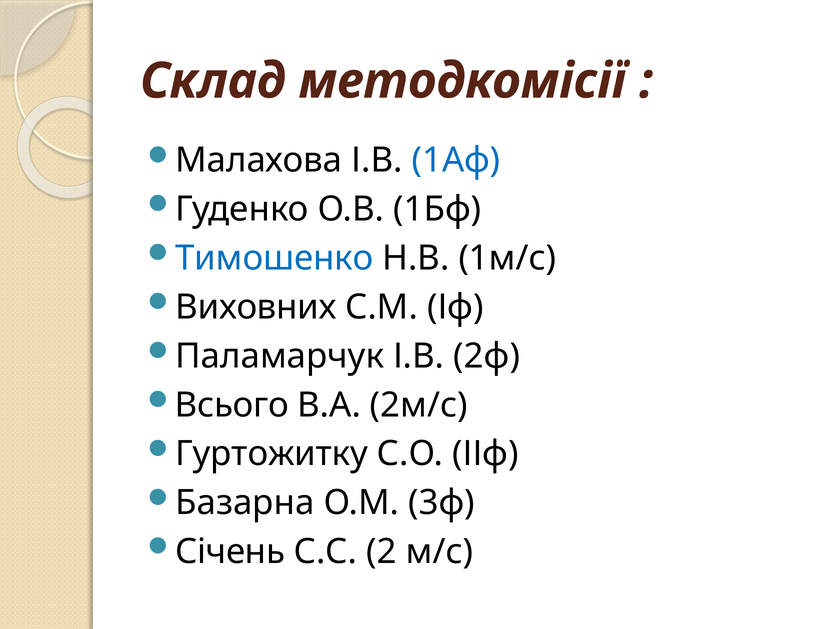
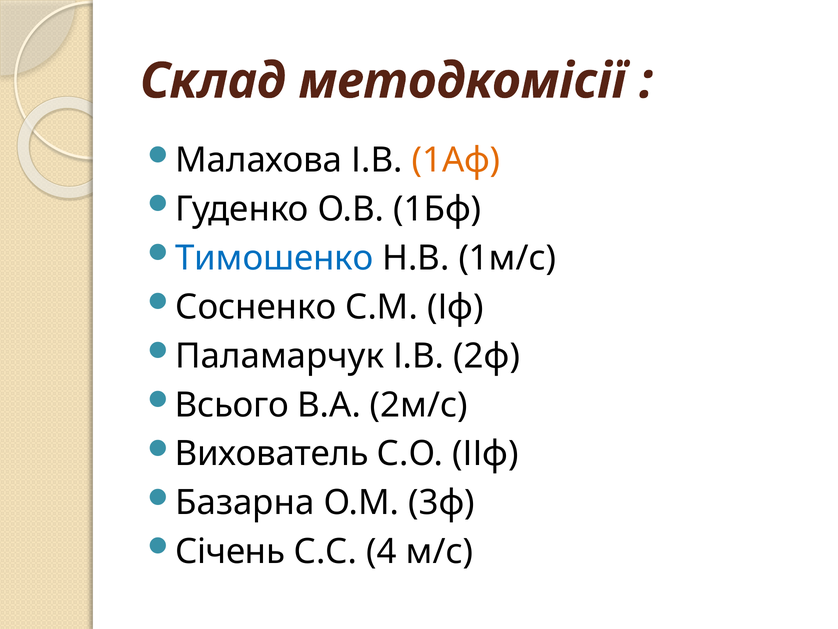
1Аф colour: blue -> orange (456, 160)
Виховних: Виховних -> Сосненко (256, 307)
Гуртожитку: Гуртожитку -> Вихователь (272, 454)
2: 2 -> 4 (381, 551)
